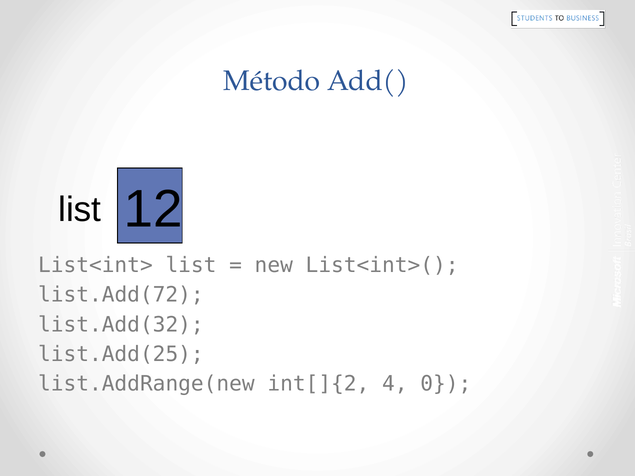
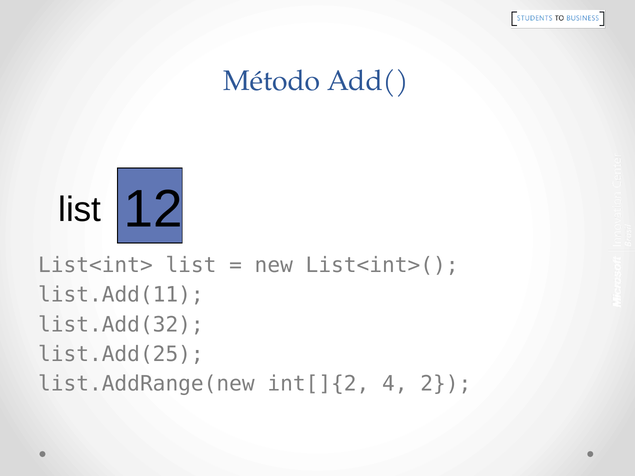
list.Add(72: list.Add(72 -> list.Add(11 (121, 295)
0: 0 -> 2 (446, 384)
